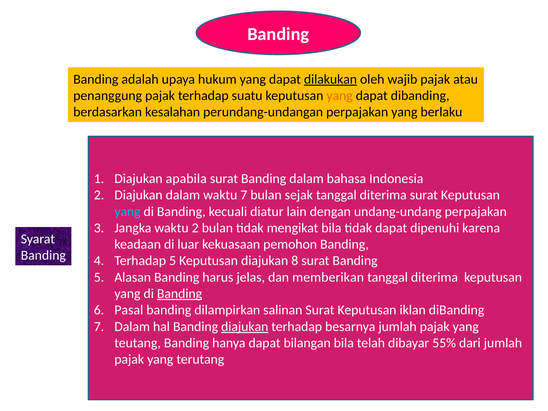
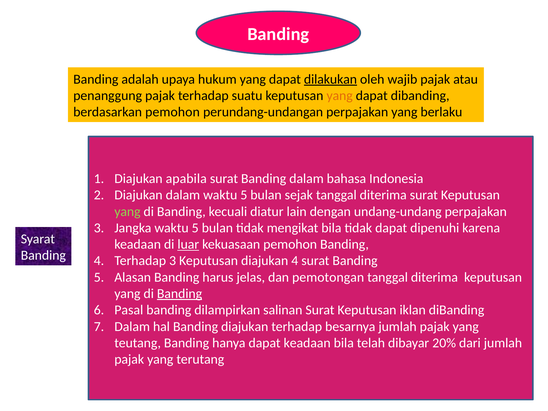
berdasarkan kesalahan: kesalahan -> pemohon (172, 112)
dalam waktu 7: 7 -> 5 (244, 195)
yang colour: light blue -> light green (127, 211)
Jangka waktu 2: 2 -> 5 (195, 228)
luar underline: none -> present (188, 244)
Terhadap 5: 5 -> 3 (173, 261)
diajukan 8: 8 -> 4 (295, 261)
memberikan: memberikan -> pemotongan (328, 277)
diajukan underline: present -> none (245, 327)
dapat bilangan: bilangan -> keadaan (307, 343)
55%: 55% -> 20% (444, 343)
